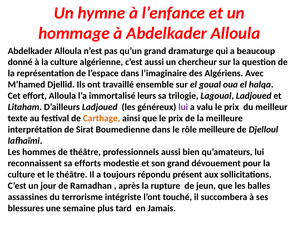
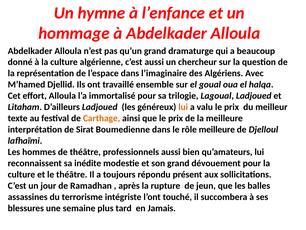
immortalisé leurs: leurs -> pour (147, 96)
lui colour: purple -> orange (183, 107)
efforts: efforts -> inédite (88, 163)
